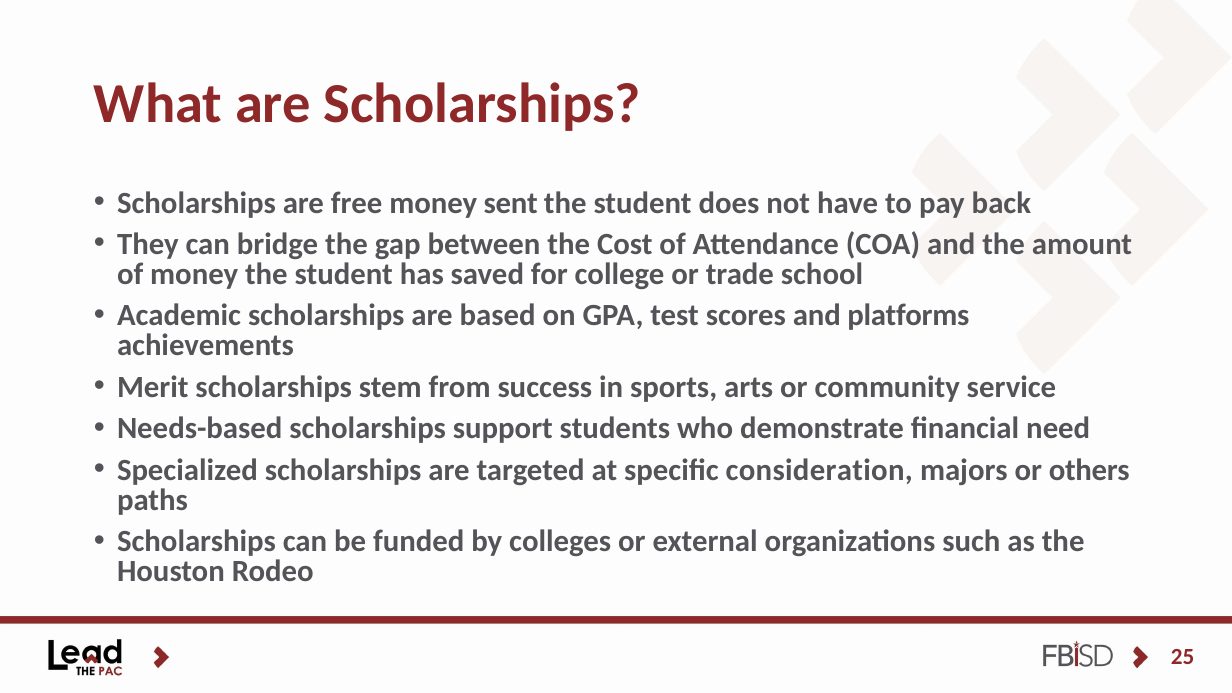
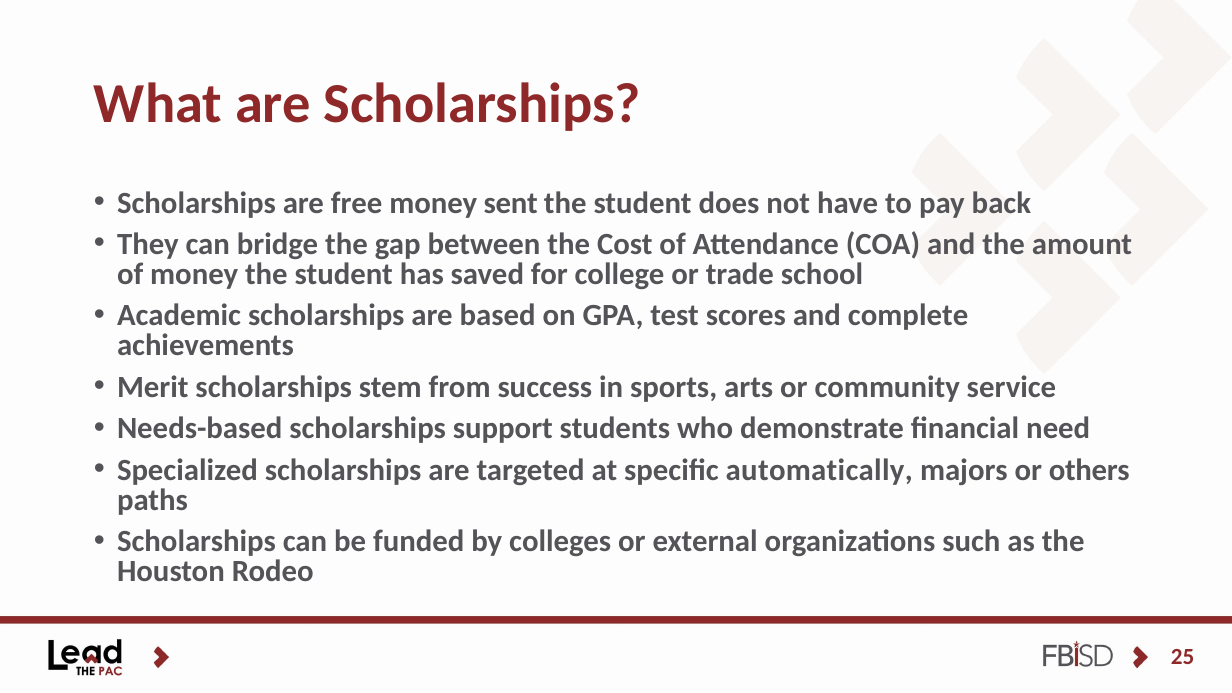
platforms: platforms -> complete (908, 316)
consideration: consideration -> automatically (819, 470)
